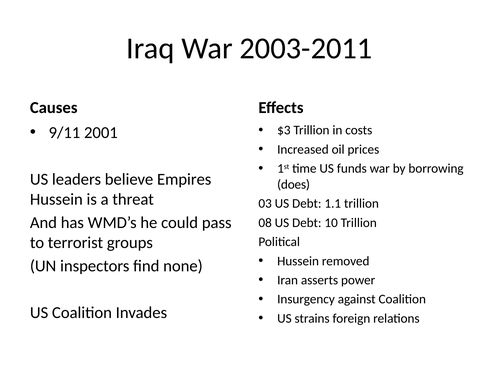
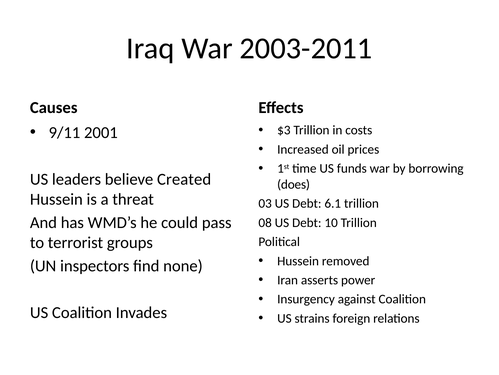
Empires: Empires -> Created (184, 179)
1.1: 1.1 -> 6.1 (333, 203)
